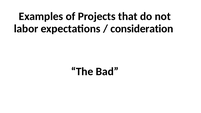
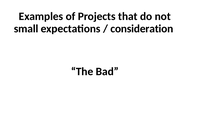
labor: labor -> small (26, 29)
